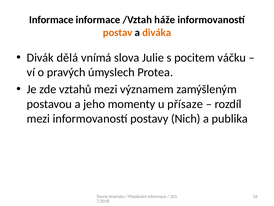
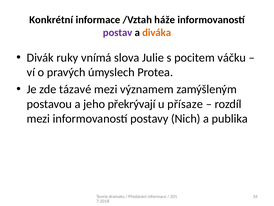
Informace: Informace -> Konkrétní (51, 20)
postav colour: orange -> purple (118, 32)
dělá: dělá -> ruky (67, 57)
vztahů: vztahů -> tázavé (75, 89)
momenty: momenty -> překrývají (132, 104)
